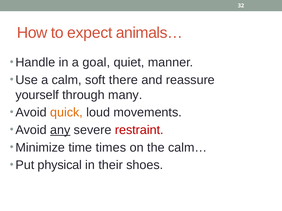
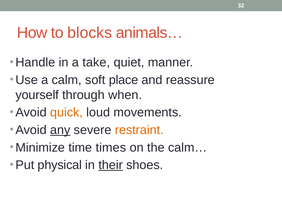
expect: expect -> blocks (90, 33)
goal: goal -> take (96, 63)
there: there -> place (124, 80)
many: many -> when (125, 95)
restraint colour: red -> orange (139, 130)
their underline: none -> present (111, 165)
